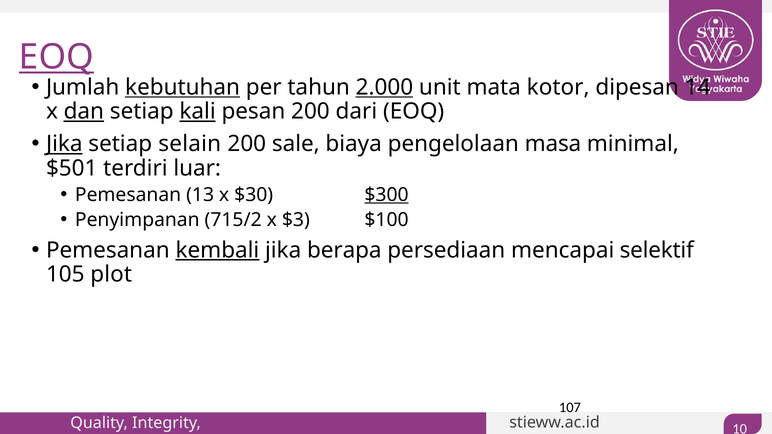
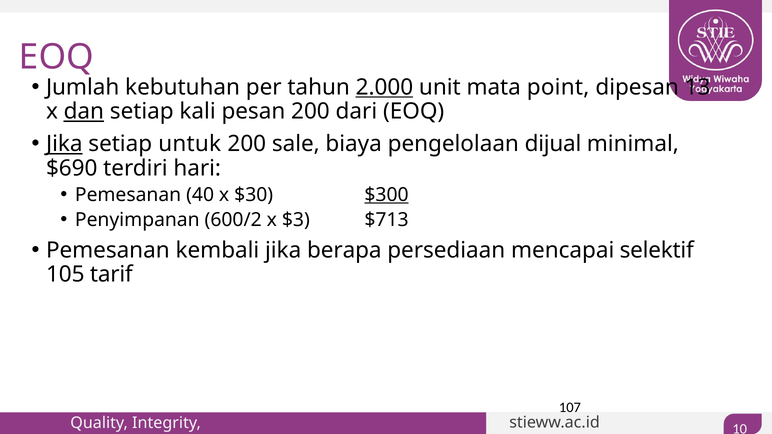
EOQ underline: present -> none (56, 57)
kebutuhan underline: present -> none (183, 87)
kotor: kotor -> point (558, 87)
14: 14 -> 13 (698, 87)
kali underline: present -> none (198, 112)
selain: selain -> untuk (190, 144)
masa: masa -> dijual (553, 144)
$501: $501 -> $690 (72, 168)
luar: luar -> hari (197, 168)
13: 13 -> 40 (200, 195)
715/2: 715/2 -> 600/2 (233, 220)
$100: $100 -> $713 (387, 220)
kembali underline: present -> none (217, 250)
plot: plot -> tarif (111, 275)
